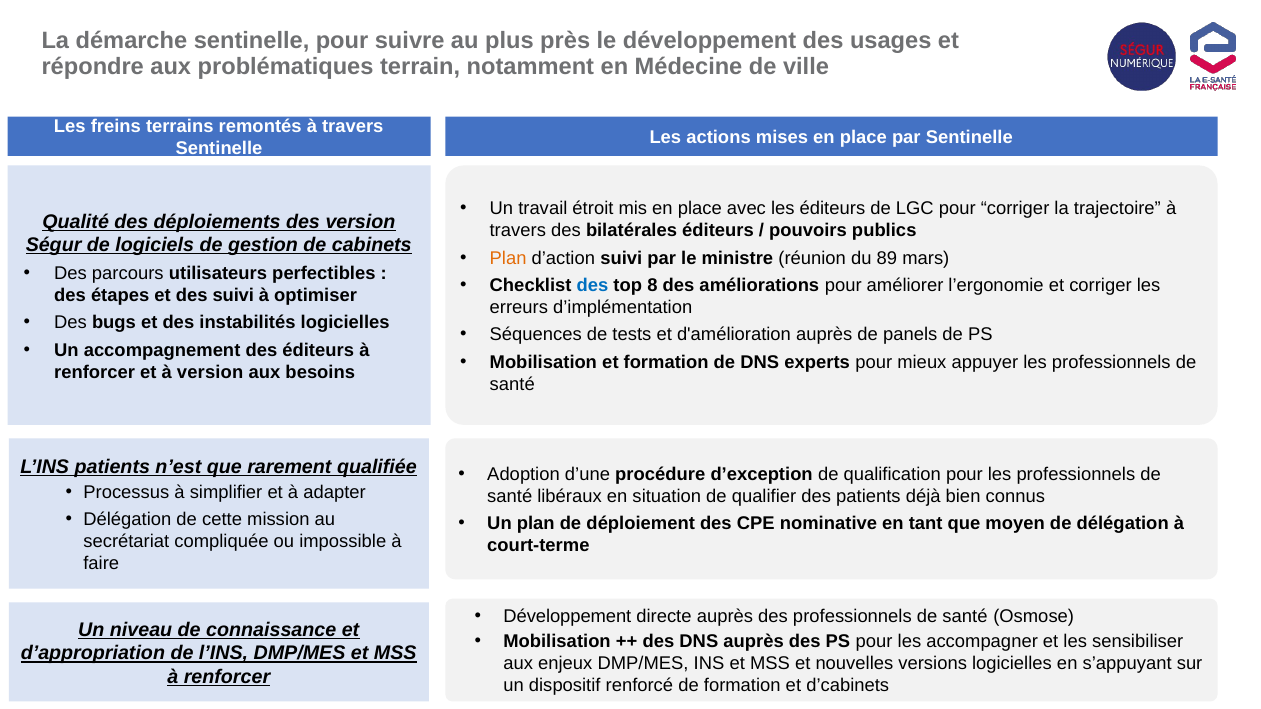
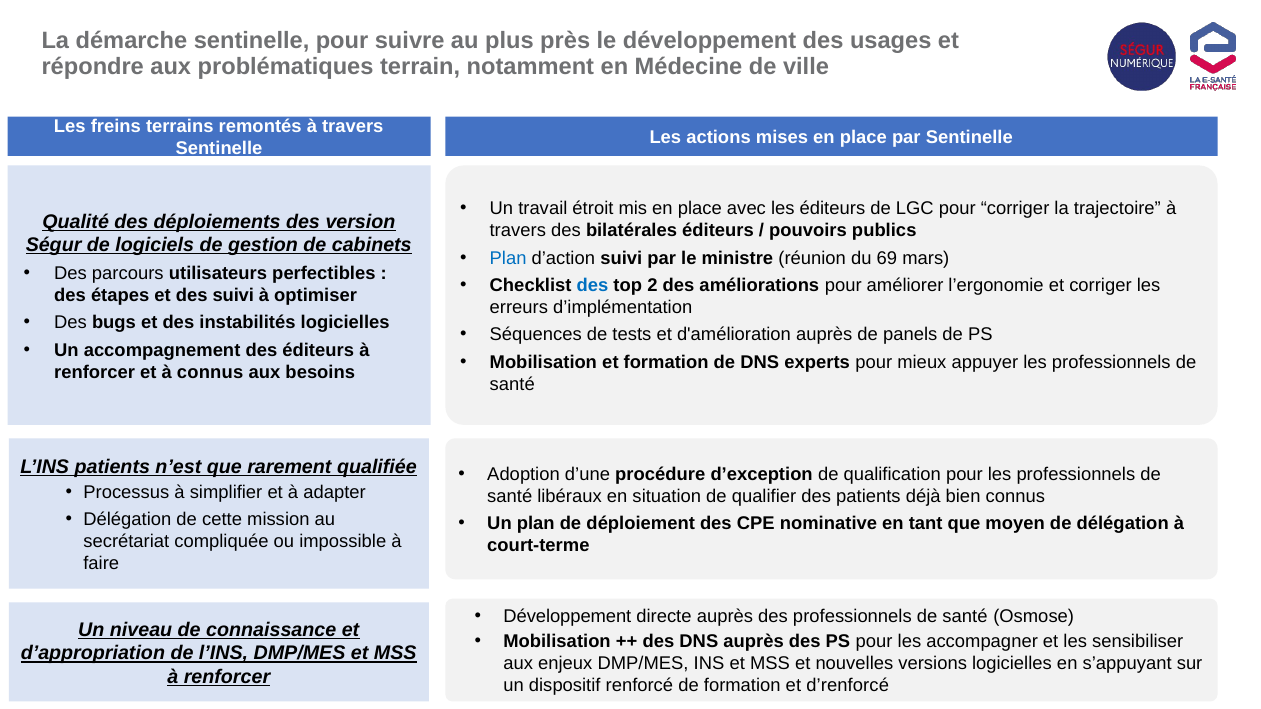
Plan colour: orange -> blue (508, 258)
89: 89 -> 69 (887, 258)
8: 8 -> 2 (652, 285)
à version: version -> connus (210, 372)
d’cabinets: d’cabinets -> d’renforcé (848, 686)
